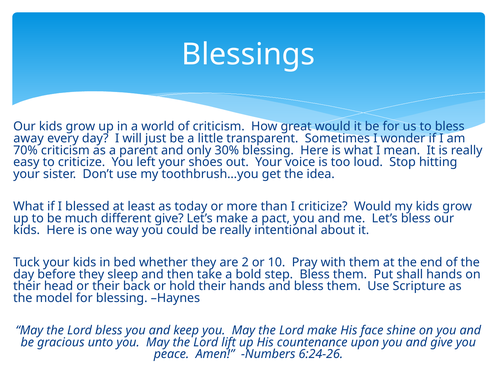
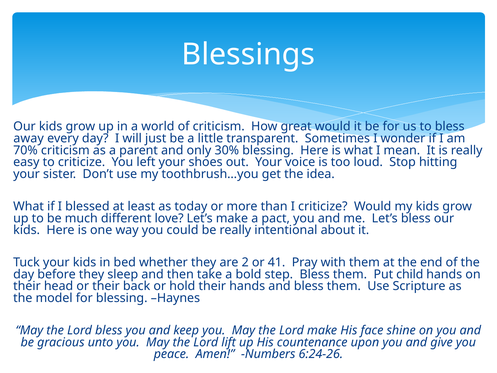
different give: give -> love (169, 218)
10: 10 -> 41 (277, 262)
shall: shall -> child (410, 274)
